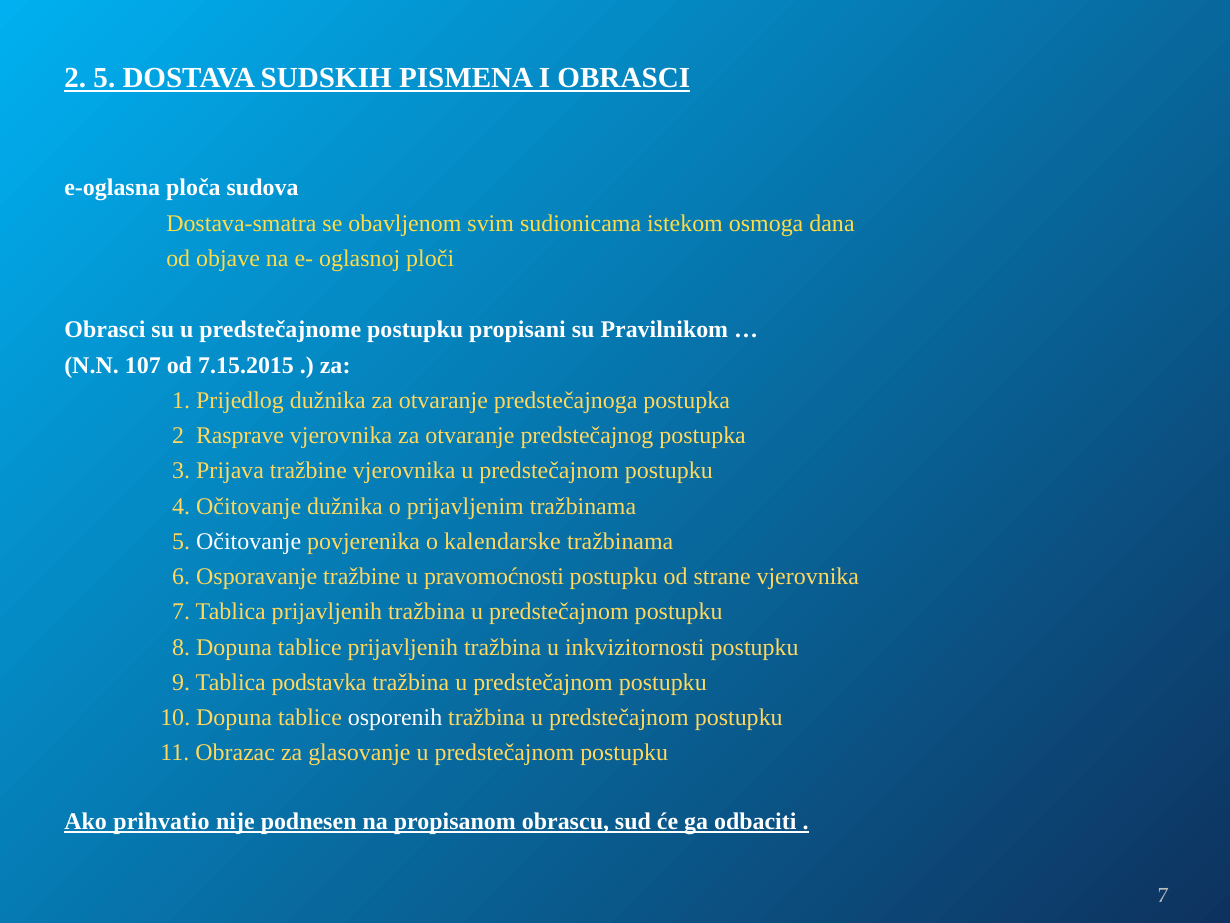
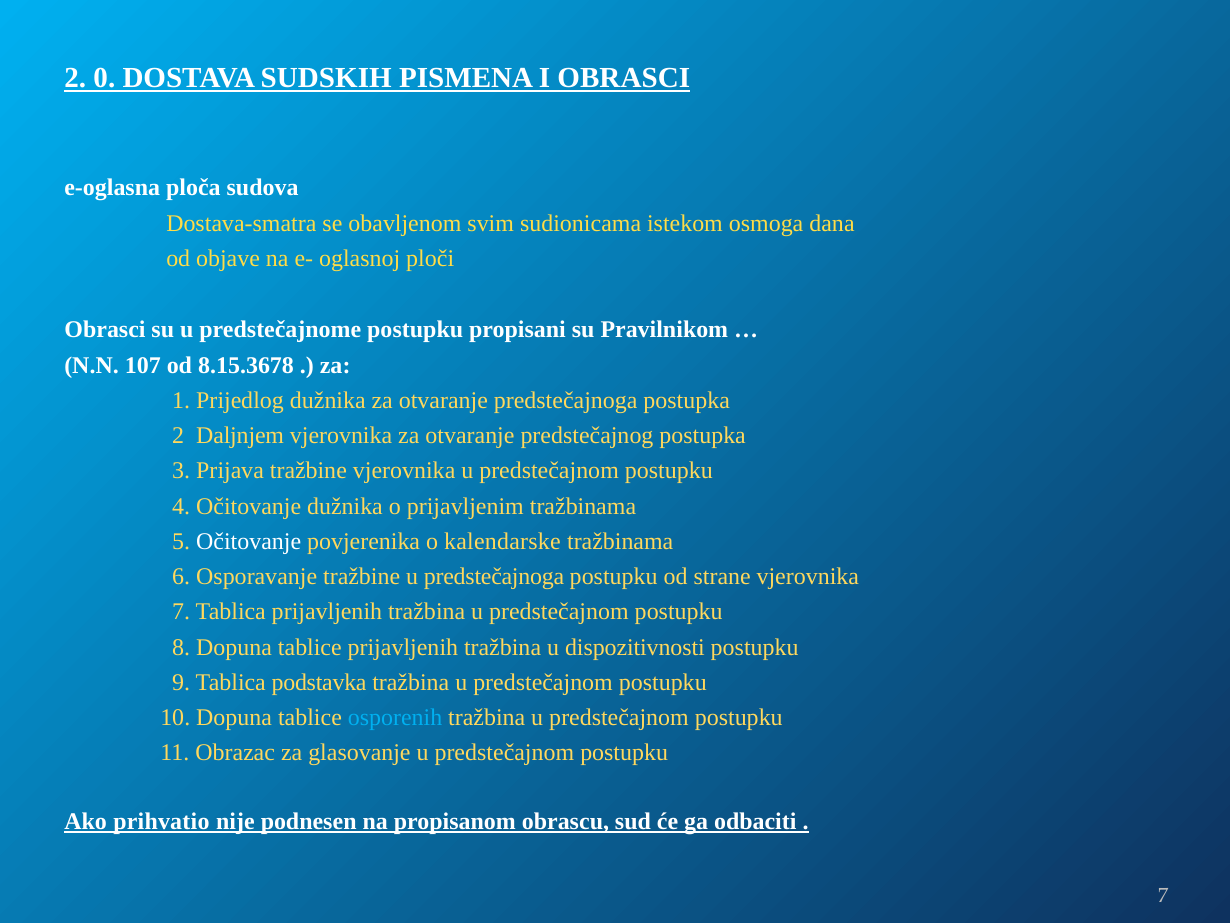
2 5: 5 -> 0 (104, 78)
7.15.2015: 7.15.2015 -> 8.15.3678 (246, 365)
Rasprave: Rasprave -> Daljnjem (240, 436)
u pravomoćnosti: pravomoćnosti -> predstečajnoga (494, 576)
inkvizitornosti: inkvizitornosti -> dispozitivnosti (635, 647)
osporenih colour: white -> light blue (395, 717)
